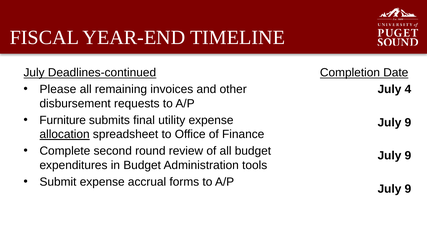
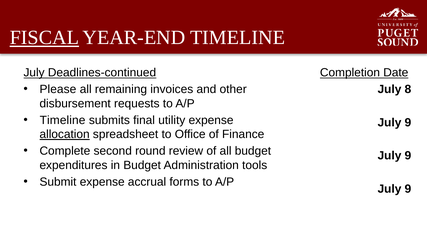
FISCAL underline: none -> present (44, 38)
4: 4 -> 8 (408, 89)
Furniture: Furniture -> Timeline (63, 120)
